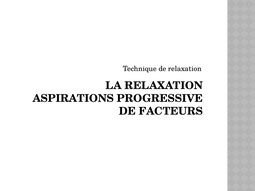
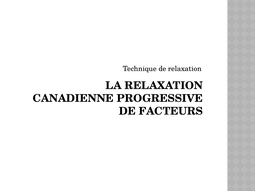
ASPIRATIONS: ASPIRATIONS -> CANADIENNE (73, 99)
